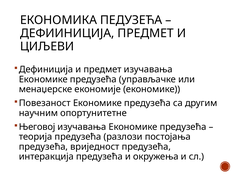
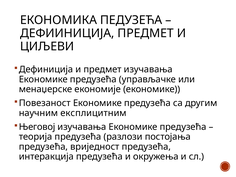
опортунитетне: опортунитетне -> експлицитним (93, 113)
